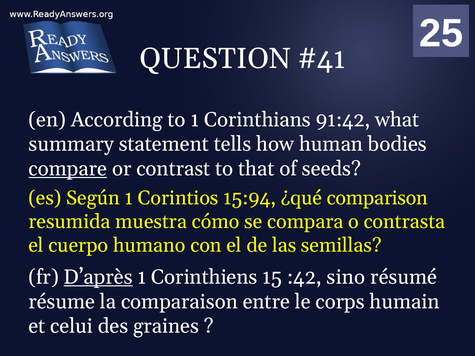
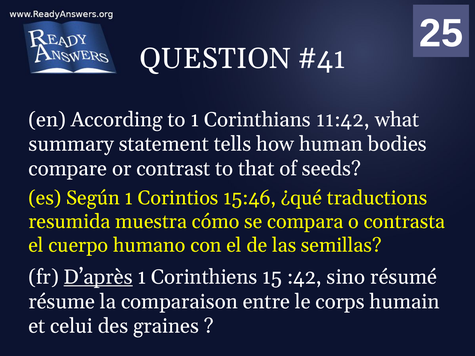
91:42: 91:42 -> 11:42 (343, 120)
compare underline: present -> none (68, 169)
15:94: 15:94 -> 15:46 (250, 198)
comparison: comparison -> traductions (377, 198)
